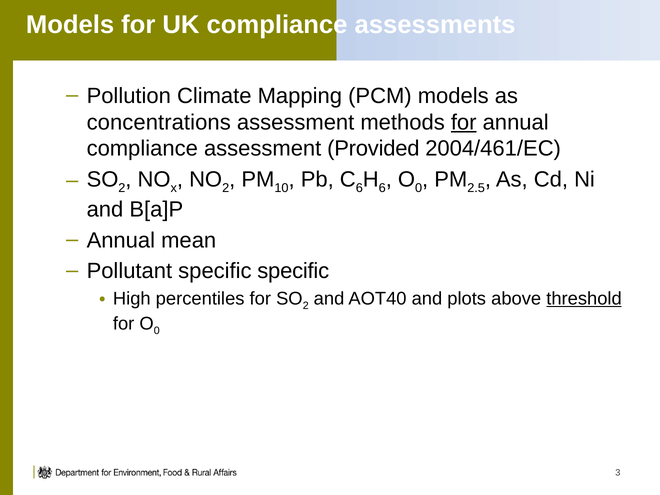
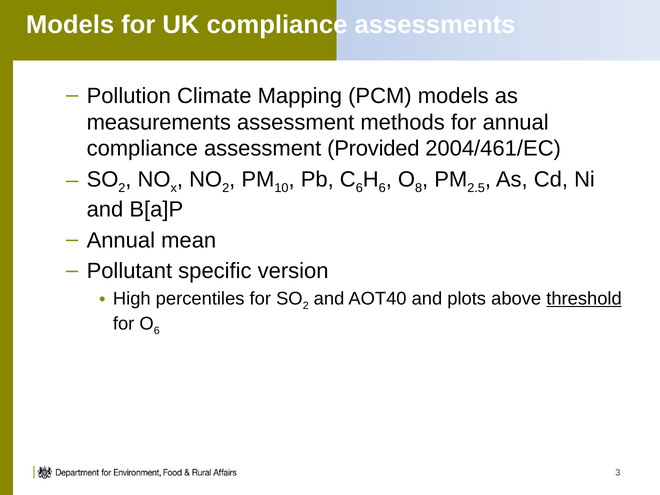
concentrations: concentrations -> measurements (159, 122)
for underline: present -> none (464, 122)
0: 0 -> 8 (419, 188)
specific specific: specific -> version (293, 271)
0: 0 -> 6 (157, 331)
